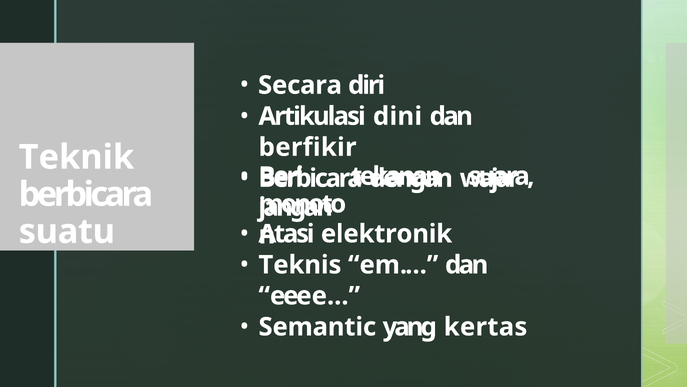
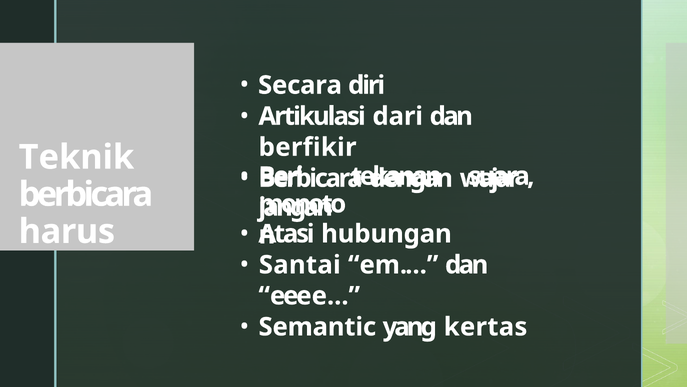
dini: dini -> dari (398, 116)
suatu: suatu -> harus (67, 231)
elektronik: elektronik -> hubungan (386, 234)
Teknis: Teknis -> Santai (300, 265)
